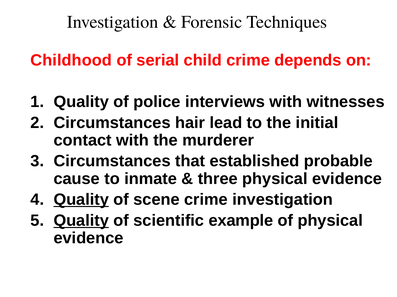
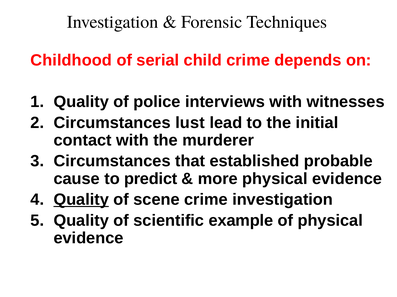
hair: hair -> lust (190, 123)
inmate: inmate -> predict (151, 179)
three: three -> more (218, 179)
Quality underline: present -> none (81, 221)
